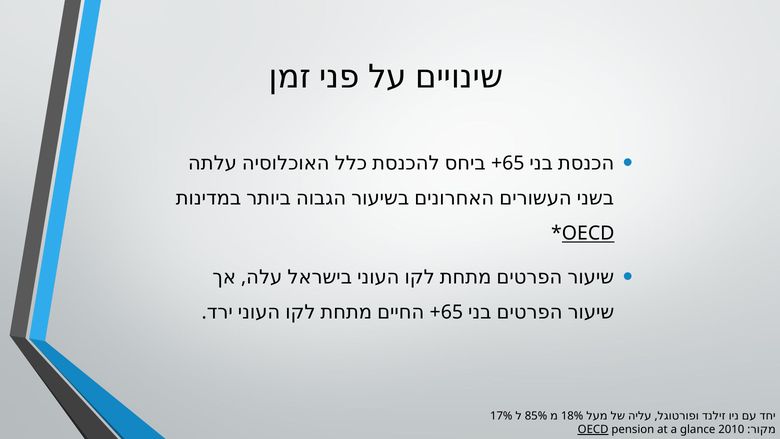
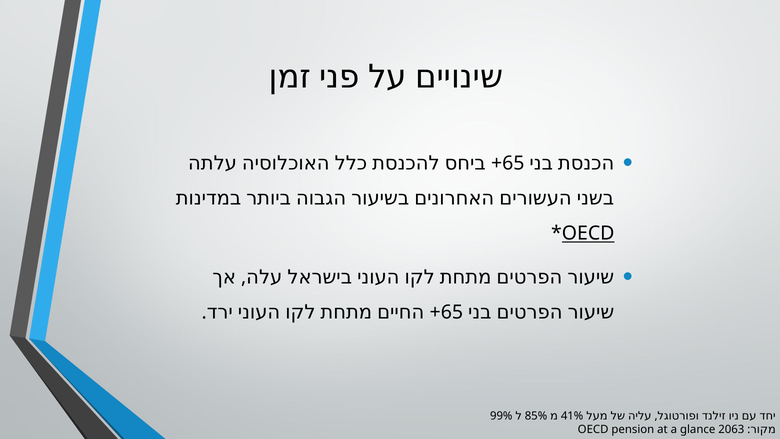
17%: 17% -> 99% (501, 416)
18%: 18% -> 41% (572, 416)
OECD underline: present -> none (593, 429)
2010: 2010 -> 2063 (731, 429)
